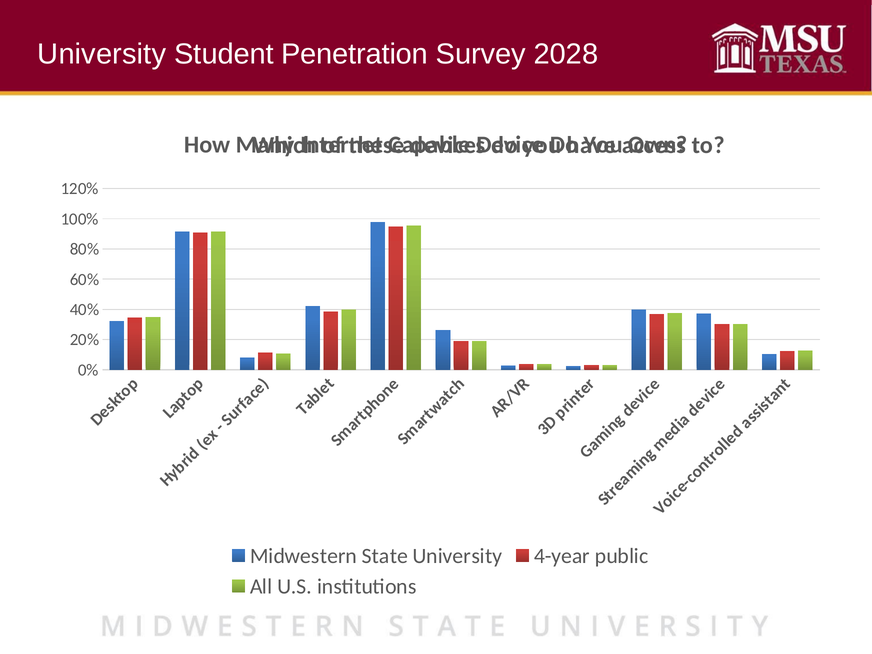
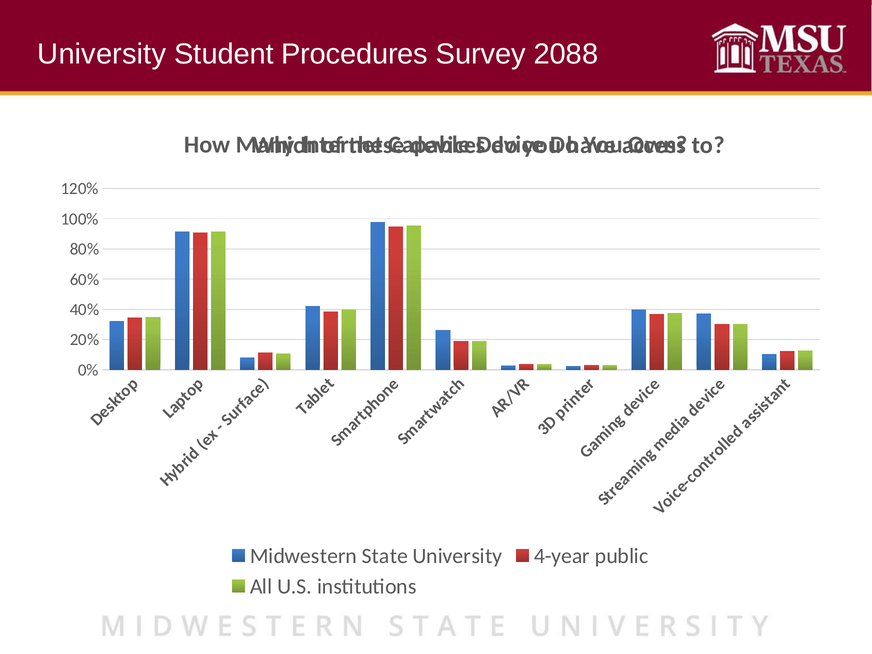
Penetration: Penetration -> Procedures (355, 54)
2028: 2028 -> 2088 (566, 54)
